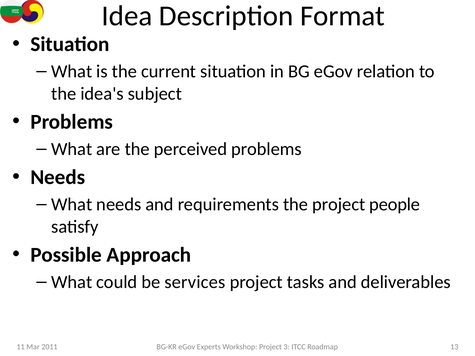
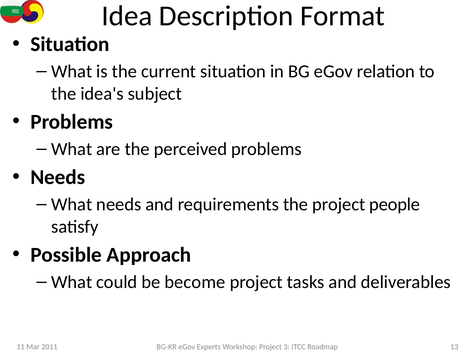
services: services -> become (195, 282)
